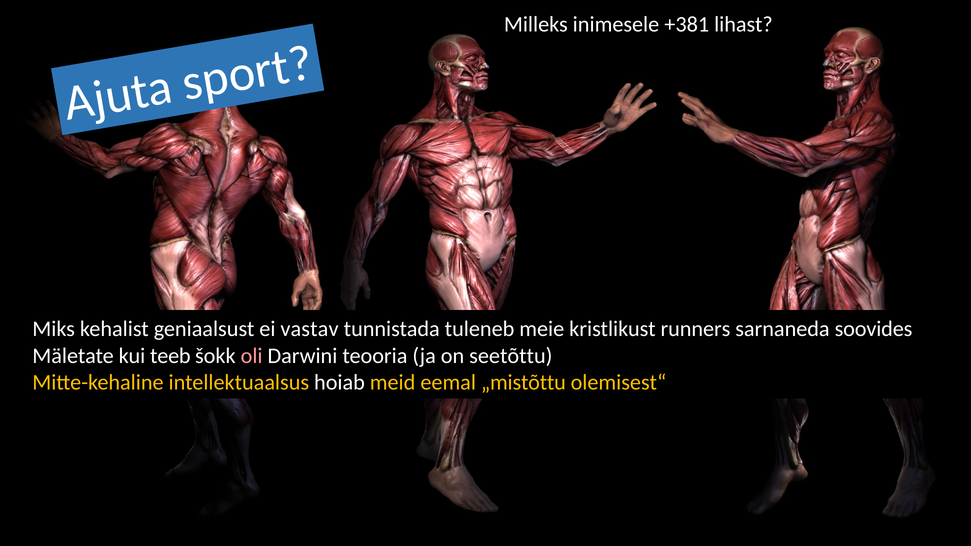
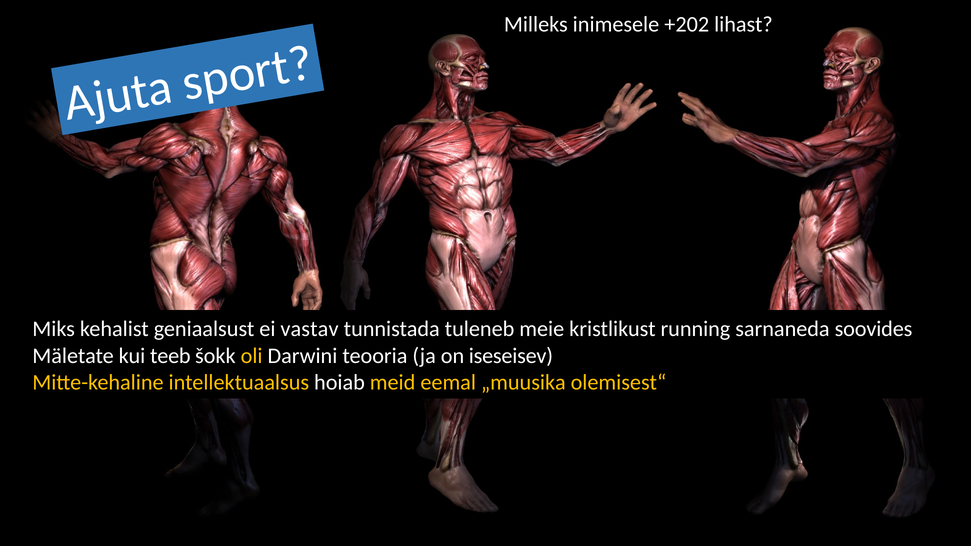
+381: +381 -> +202 (687, 24)
runners: runners -> running (695, 329)
oli colour: pink -> yellow (252, 356)
seetõttu: seetõttu -> iseseisev (511, 356)
„mistõttu: „mistõttu -> „muusika (523, 383)
